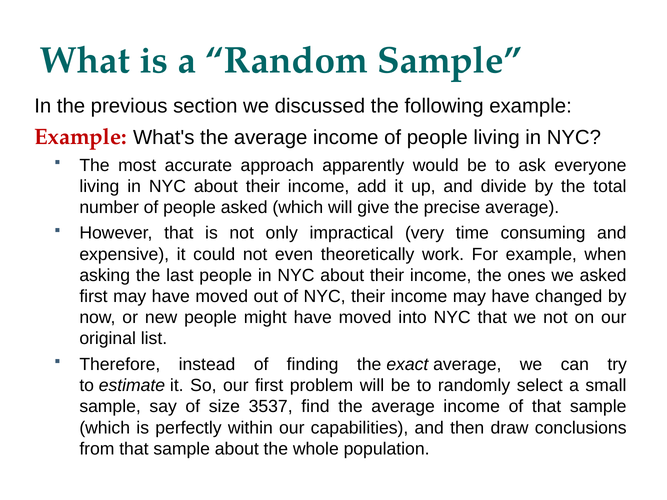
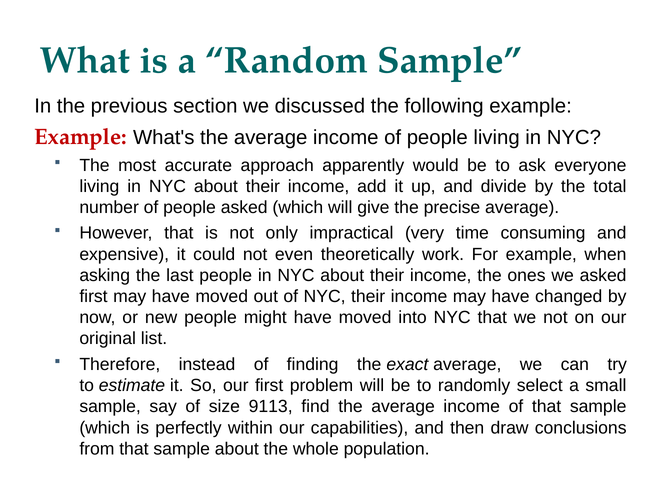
3537: 3537 -> 9113 (271, 407)
